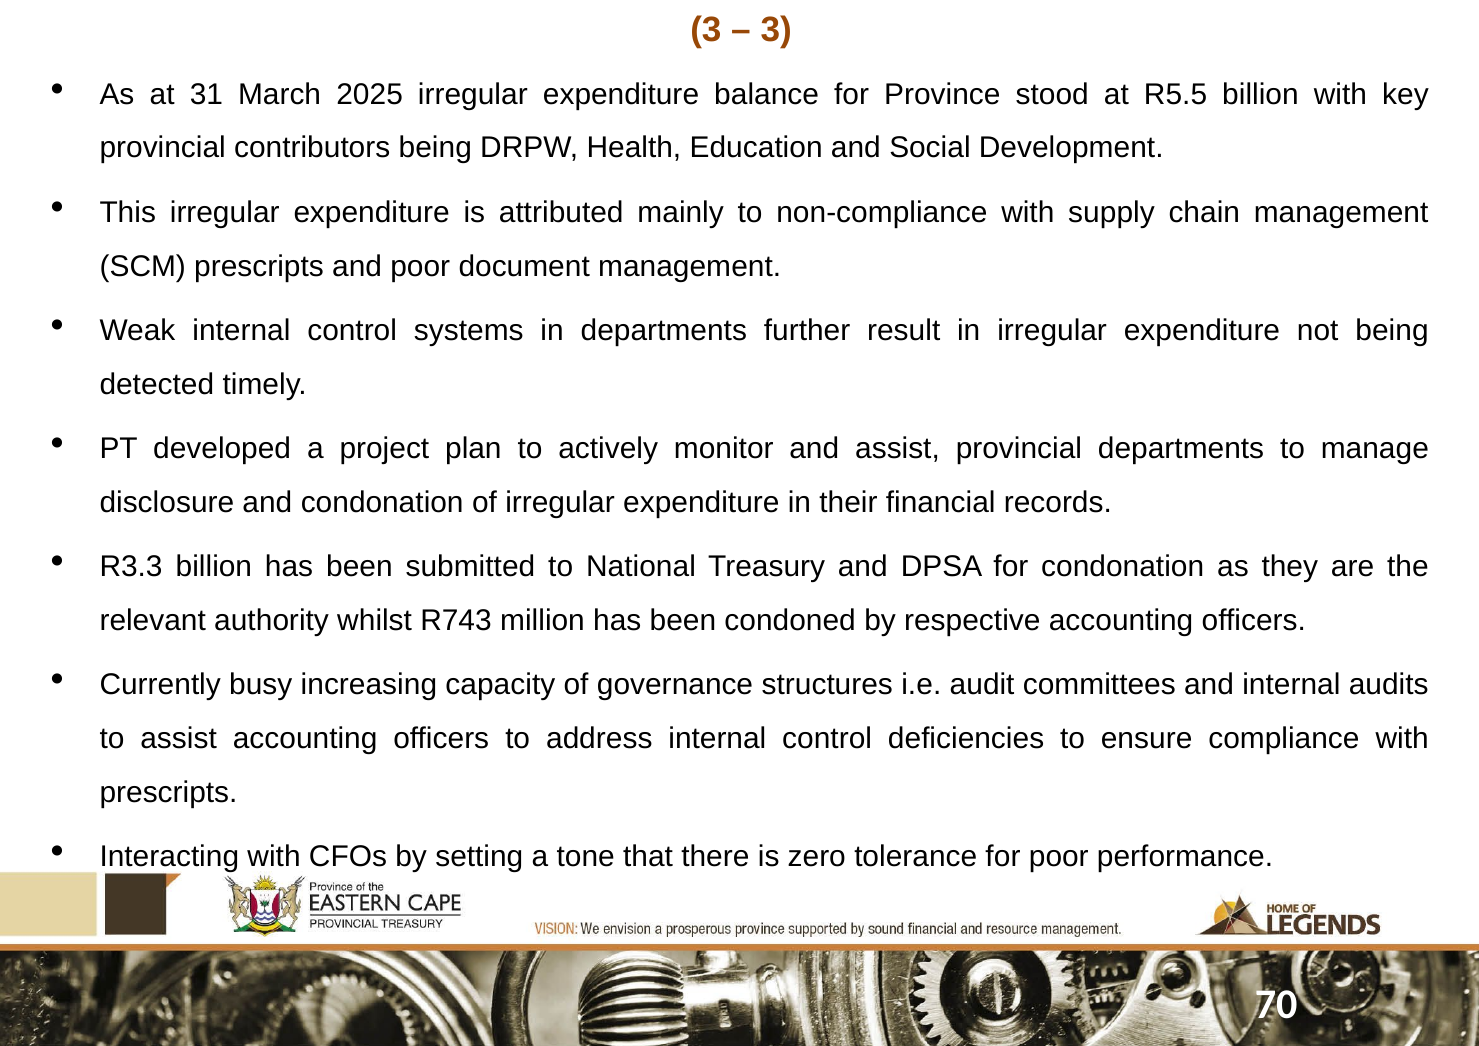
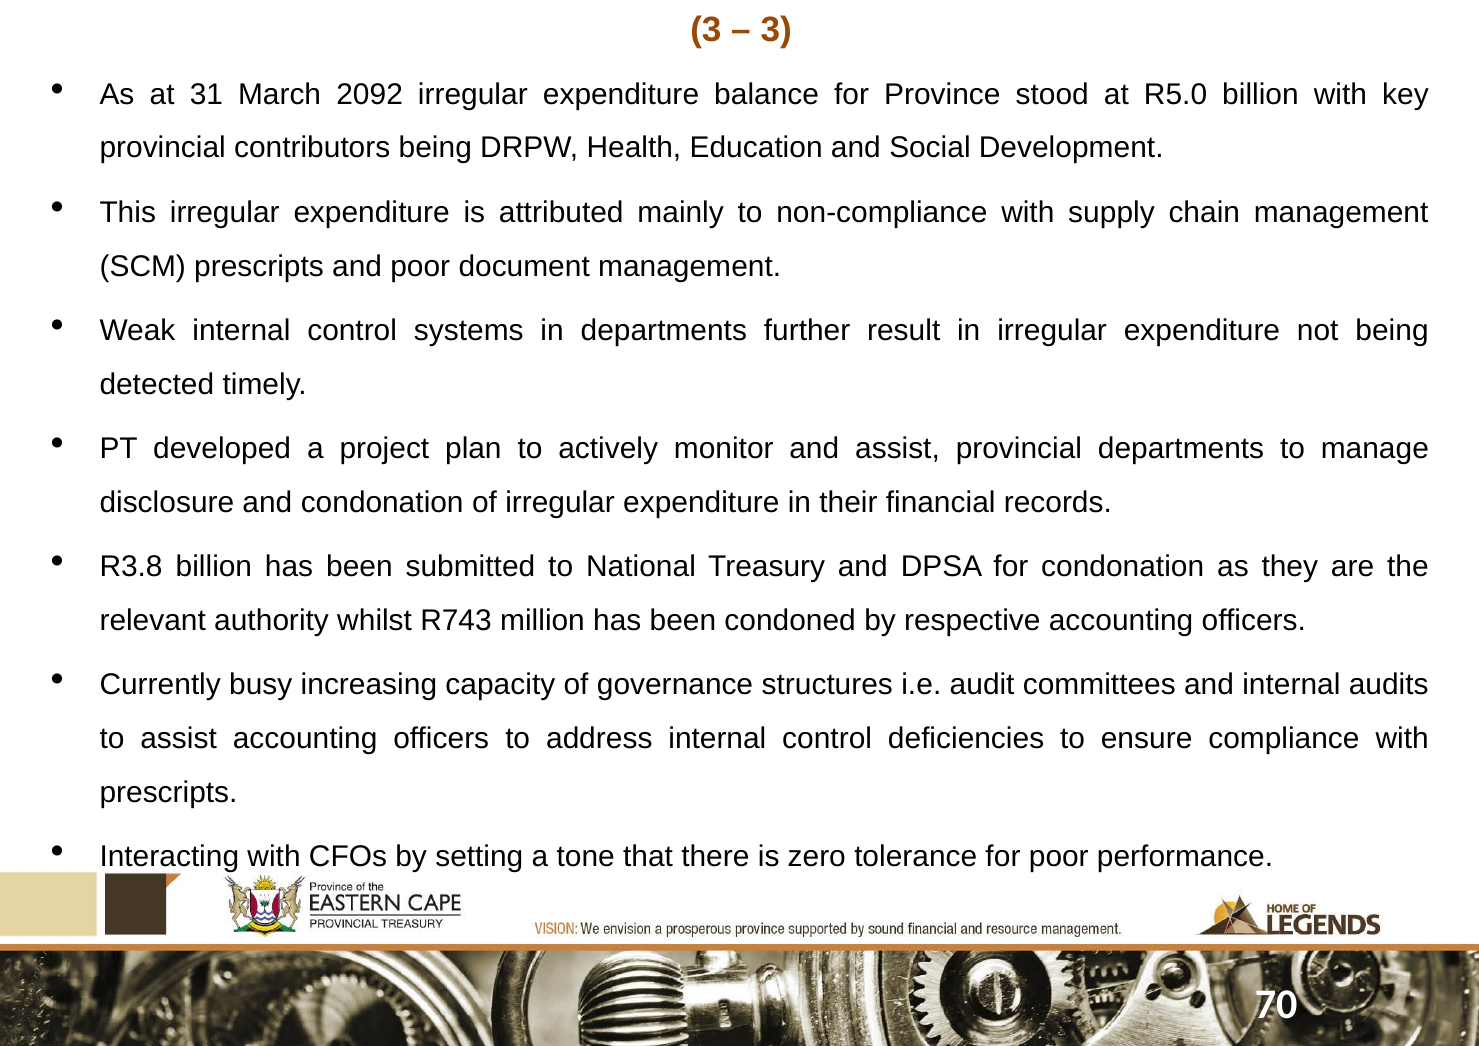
2025: 2025 -> 2092 (370, 94)
R5.5: R5.5 -> R5.0 (1176, 94)
R3.3: R3.3 -> R3.8 (131, 567)
